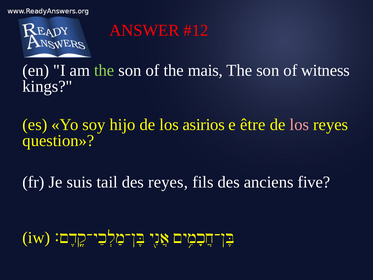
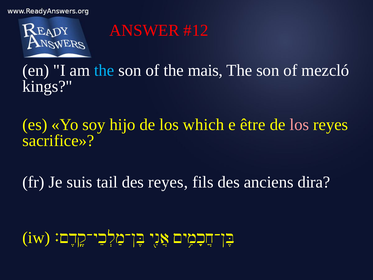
the colour: light green -> light blue (104, 70)
witness: witness -> mezcló (325, 70)
asirios: asirios -> which (204, 125)
question: question -> sacrifice (58, 140)
five: five -> dira (314, 182)
